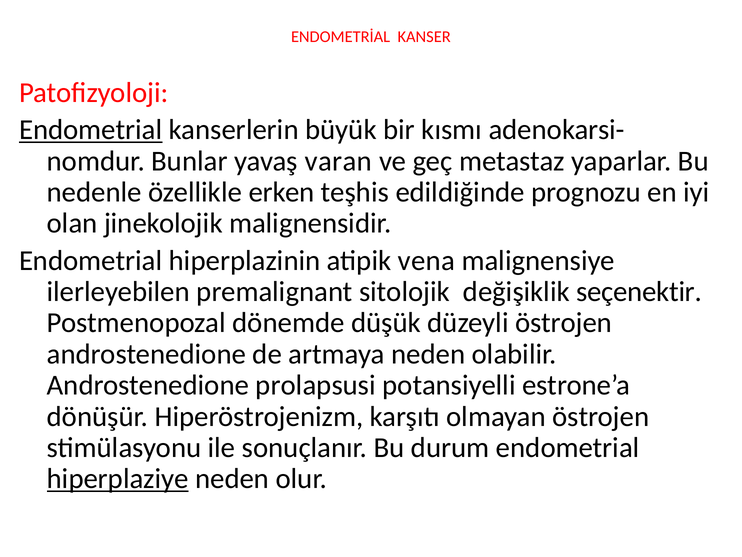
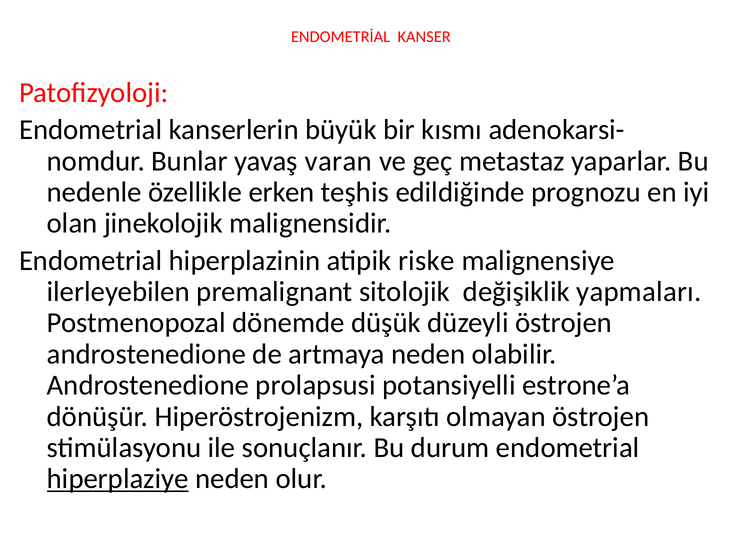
Endometrial underline: present -> none (91, 130)
vena: vena -> riske (426, 260)
seçenektir: seçenektir -> yapmaları (639, 291)
